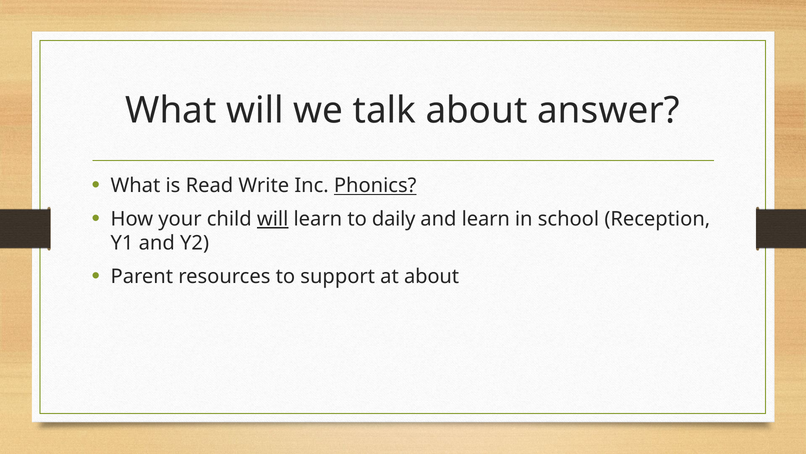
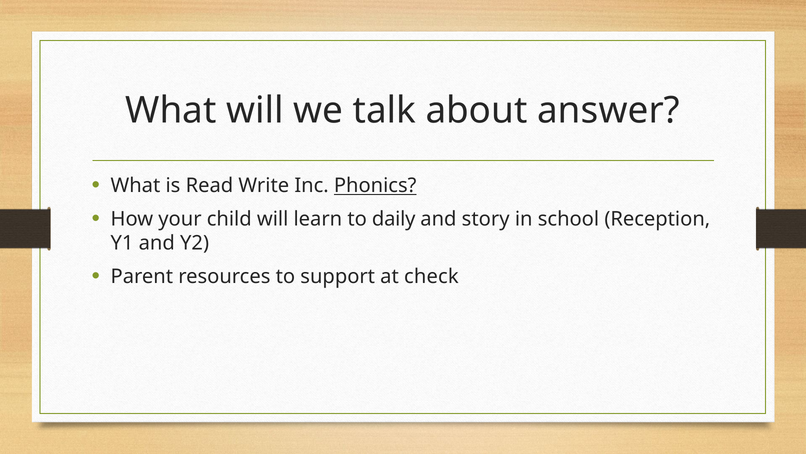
will underline: present -> none (273, 219)
and learn: learn -> story (486, 219)
at about: about -> check (431, 276)
